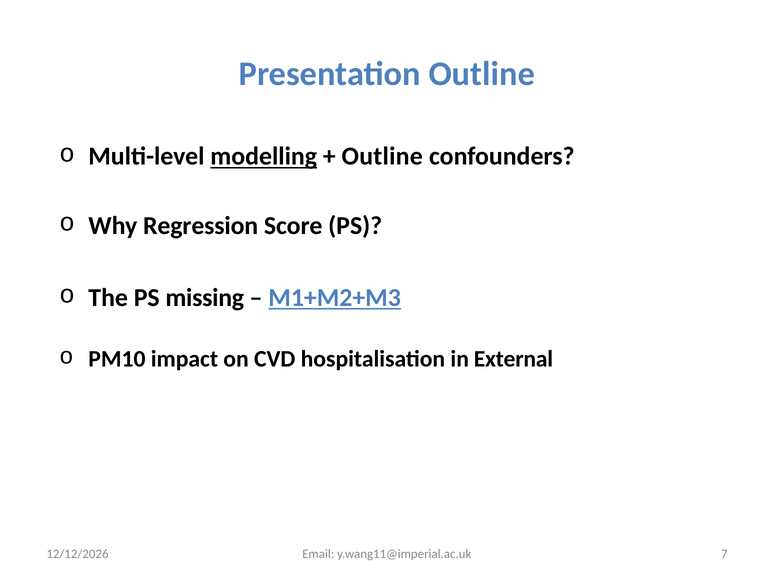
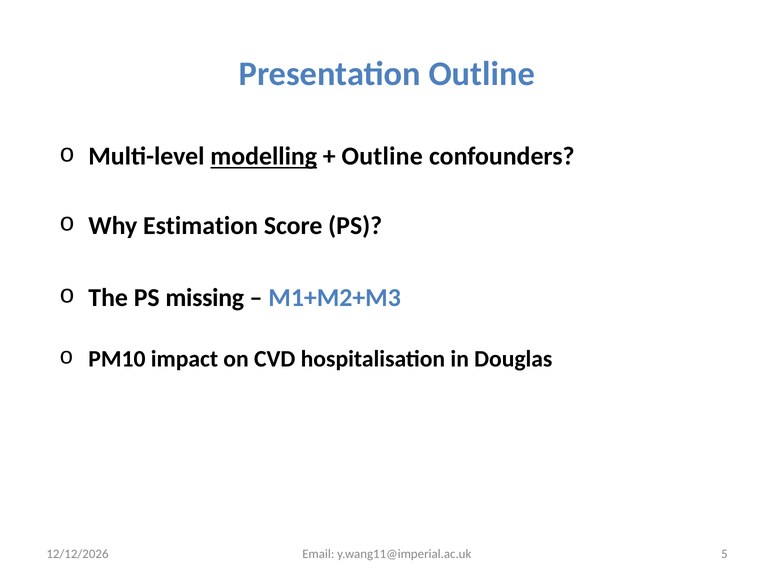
Regression: Regression -> Estimation (201, 226)
M1+M2+M3 underline: present -> none (335, 298)
External: External -> Douglas (513, 359)
7: 7 -> 5 (724, 554)
